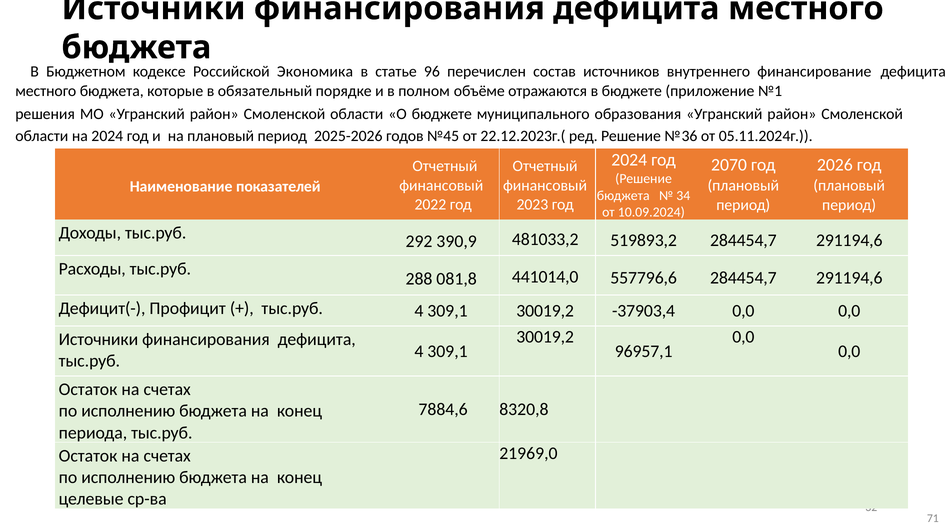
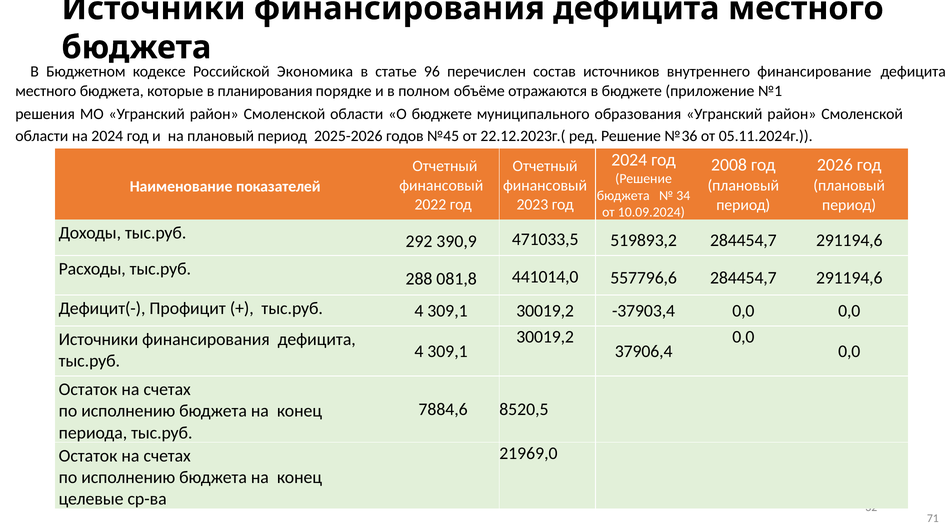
обязательный: обязательный -> планирования (265, 91)
2070: 2070 -> 2008 (729, 165)
481033,2: 481033,2 -> 471033,5 (545, 239)
96957,1: 96957,1 -> 37906,4 (644, 351)
8320,8: 8320,8 -> 8520,5 (524, 409)
